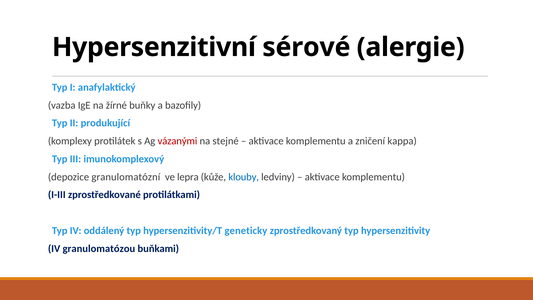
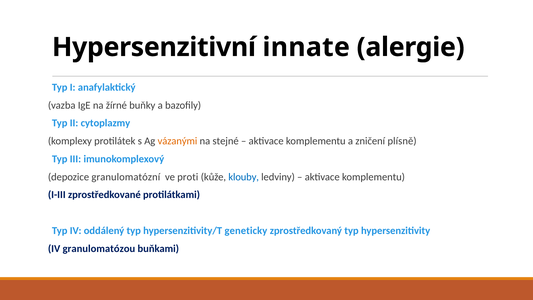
sérové: sérové -> innate (306, 47)
produkující: produkující -> cytoplazmy (105, 123)
vázanými colour: red -> orange (177, 141)
kappa: kappa -> plísně (402, 141)
lepra: lepra -> proti (188, 177)
